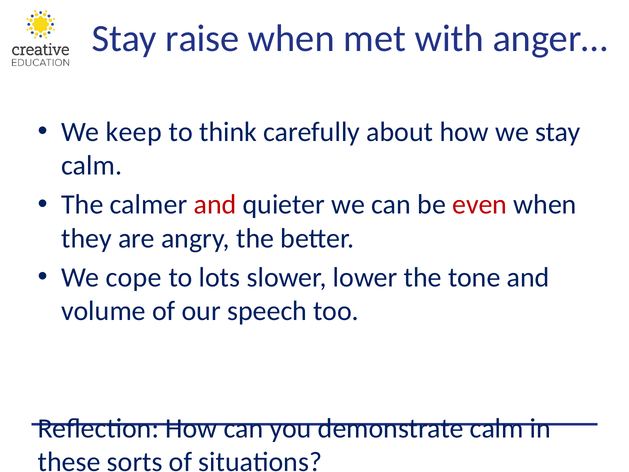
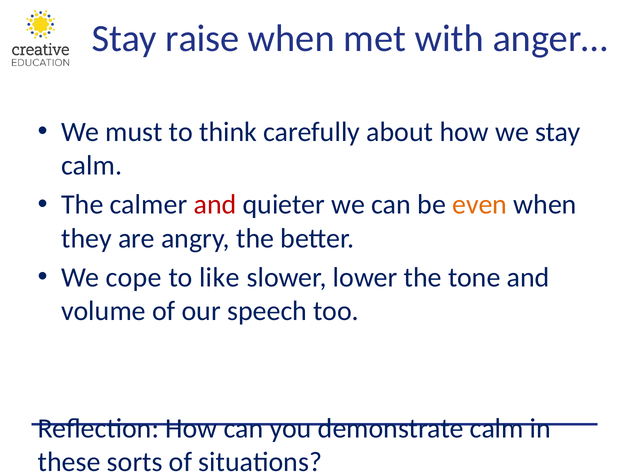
keep: keep -> must (134, 132)
even colour: red -> orange (480, 205)
lots: lots -> like (219, 277)
